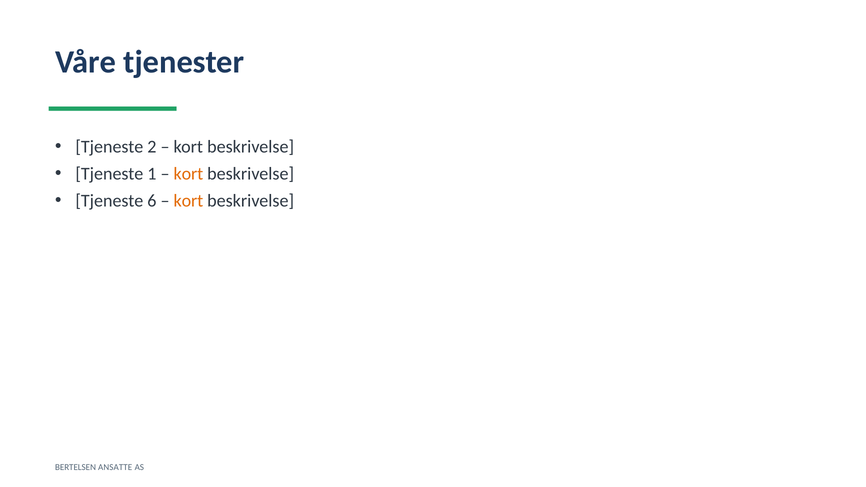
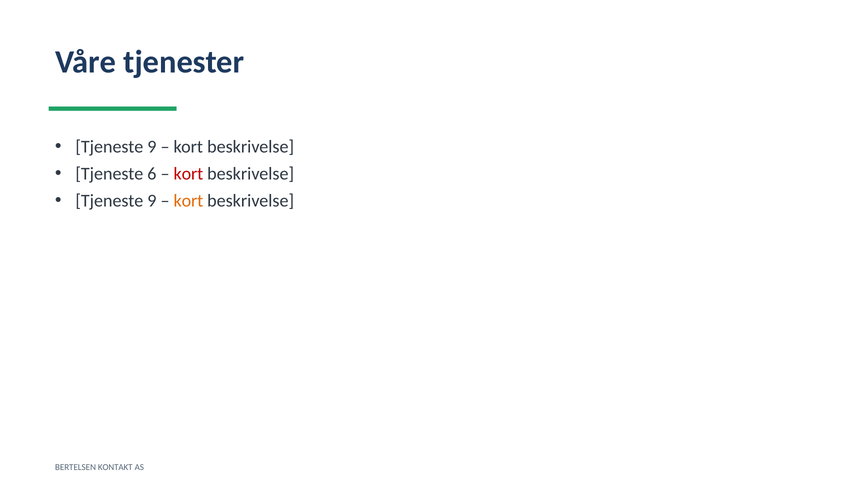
2: 2 -> 9 (152, 147)
1: 1 -> 6 (152, 174)
kort colour: orange -> red (188, 174)
6: 6 -> 9 (152, 201)
ANSATTE: ANSATTE -> KONTAKT (115, 467)
